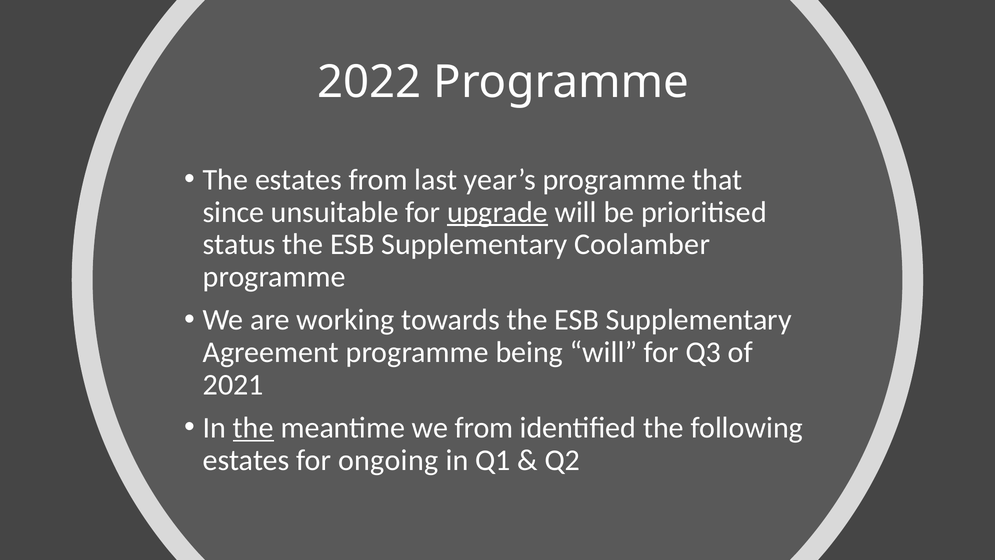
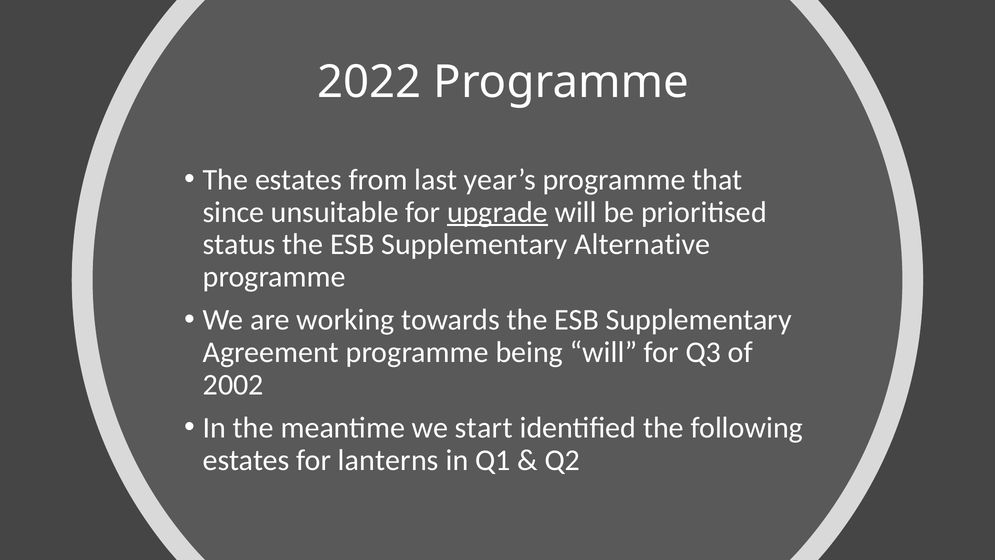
Coolamber: Coolamber -> Alternative (642, 244)
2021: 2021 -> 2002 (233, 385)
the underline: present -> none (253, 427)
we from: from -> start (484, 427)
ongoing: ongoing -> lanterns (388, 460)
